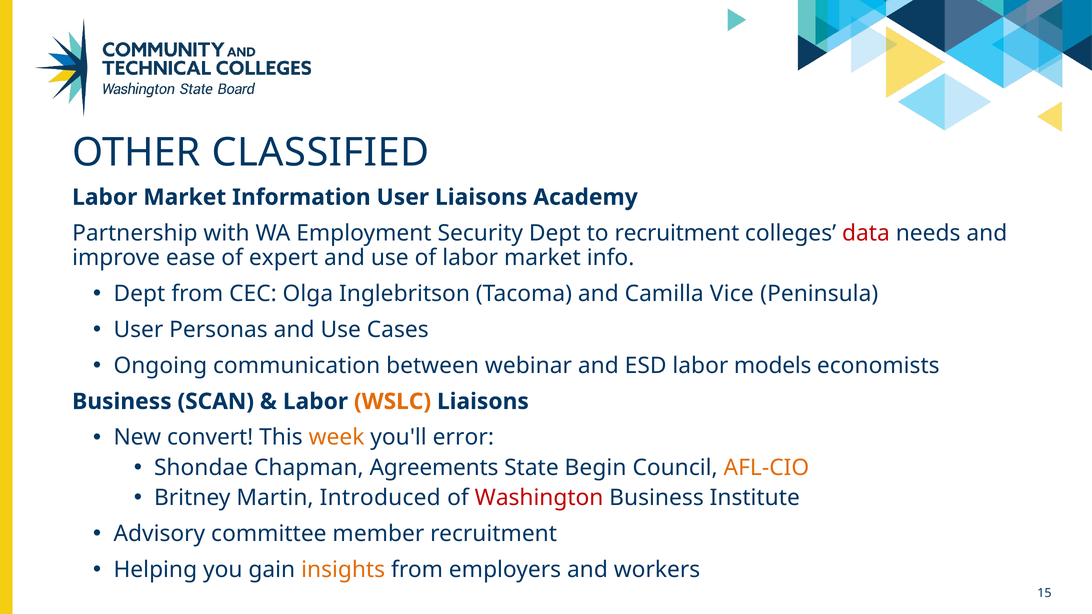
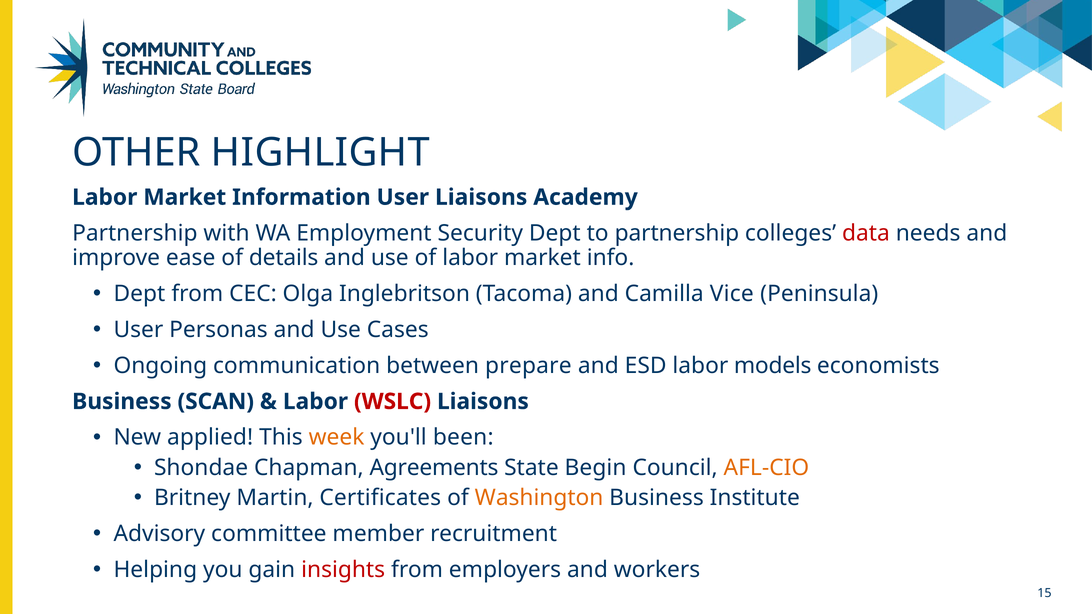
CLASSIFIED: CLASSIFIED -> HIGHLIGHT (320, 153)
to recruitment: recruitment -> partnership (677, 233)
expert: expert -> details (284, 258)
webinar: webinar -> prepare (528, 366)
WSLC colour: orange -> red (393, 402)
convert: convert -> applied (210, 438)
error: error -> been (463, 438)
Introduced: Introduced -> Certificates (380, 498)
Washington colour: red -> orange (539, 498)
insights colour: orange -> red (343, 570)
